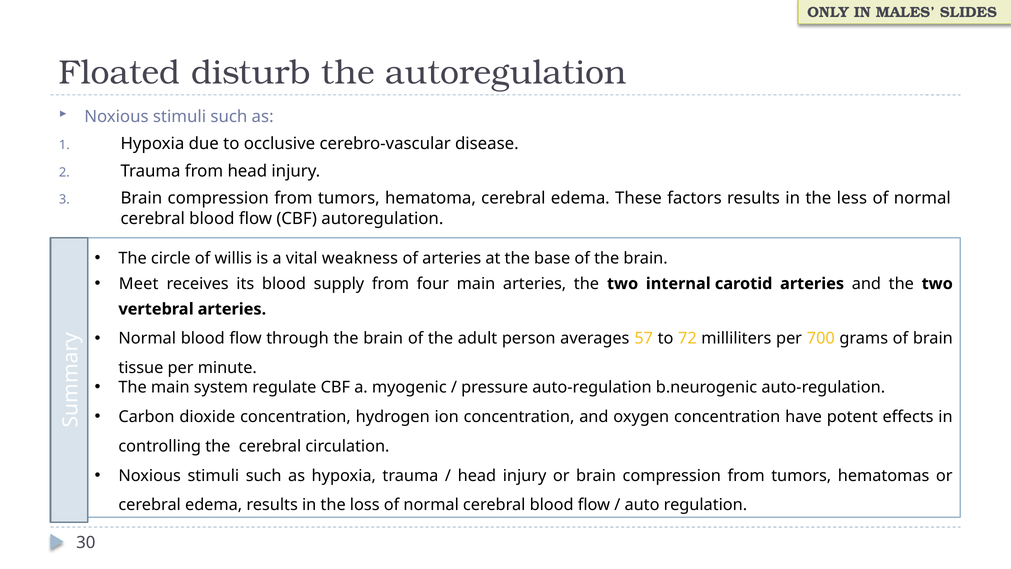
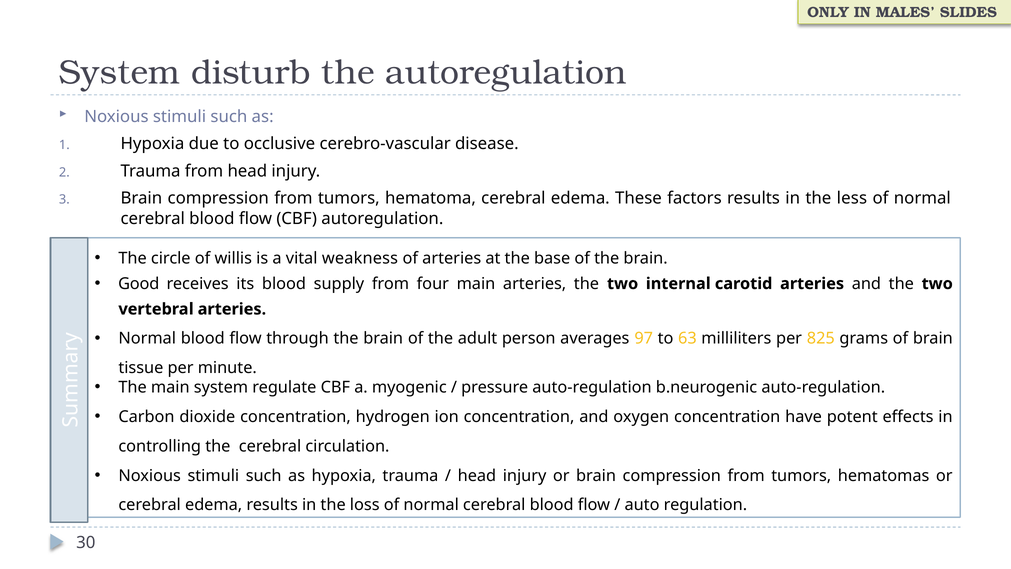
Floated: Floated -> System (120, 73)
Meet: Meet -> Good (139, 284)
57: 57 -> 97 (644, 338)
72: 72 -> 63 (687, 338)
700: 700 -> 825 (821, 338)
